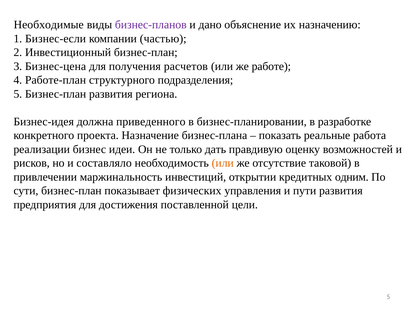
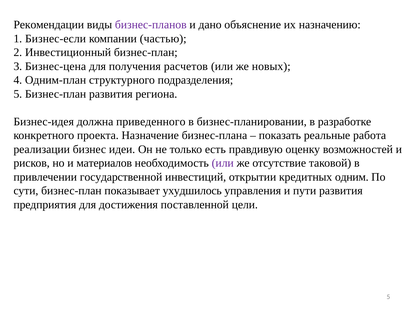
Необходимые: Необходимые -> Рекомендации (49, 25)
работе: работе -> новых (271, 66)
Работе-план: Работе-план -> Одним-план (56, 80)
дать: дать -> есть (215, 149)
составляло: составляло -> материалов (104, 163)
или colour: orange -> purple (223, 163)
маржинальность: маржинальность -> государственной (121, 177)
физических: физических -> ухудшилось (192, 191)
